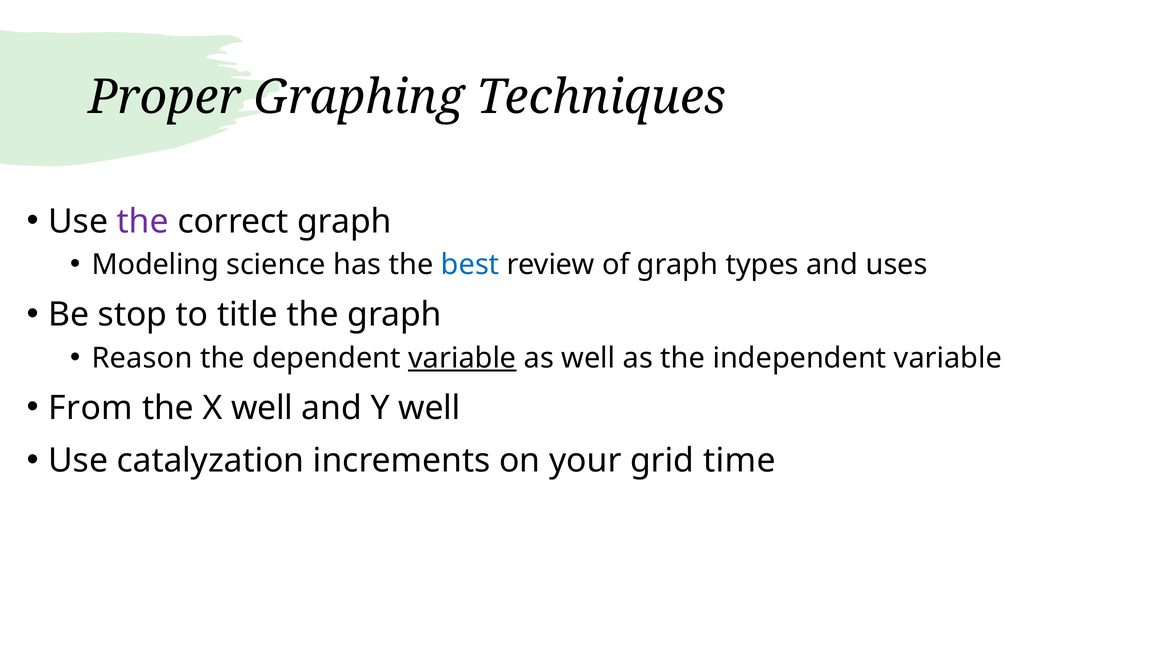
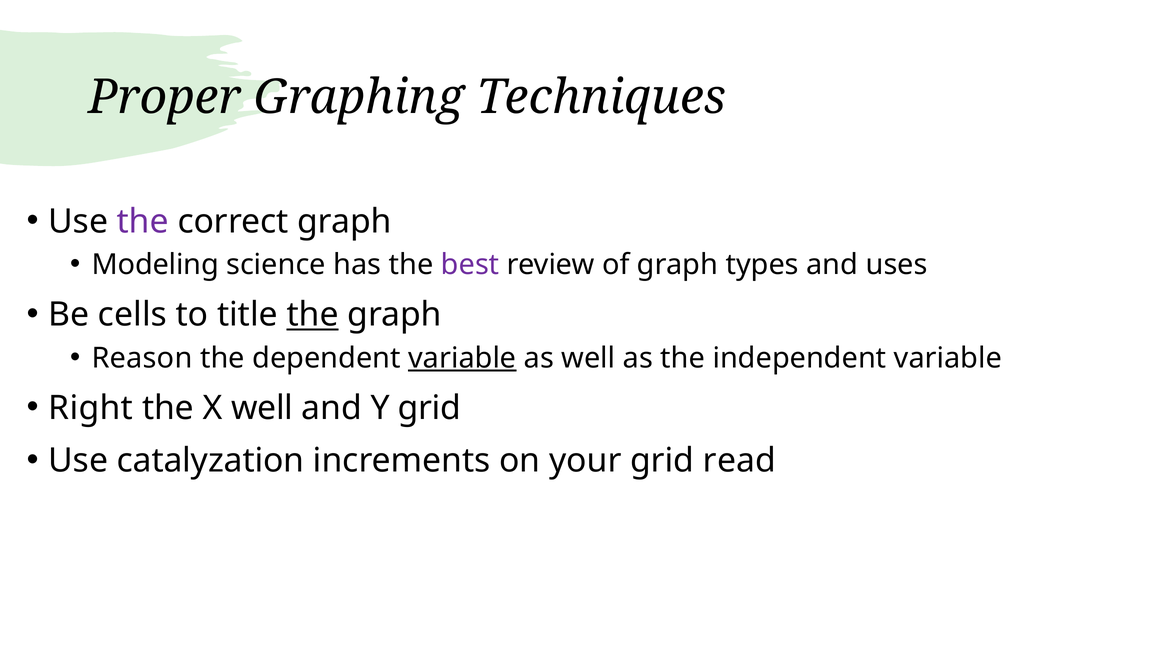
best colour: blue -> purple (470, 265)
stop: stop -> cells (132, 315)
the underline: none -> present (313, 315)
From: From -> Right (91, 408)
Y well: well -> grid (429, 408)
time: time -> read (740, 461)
